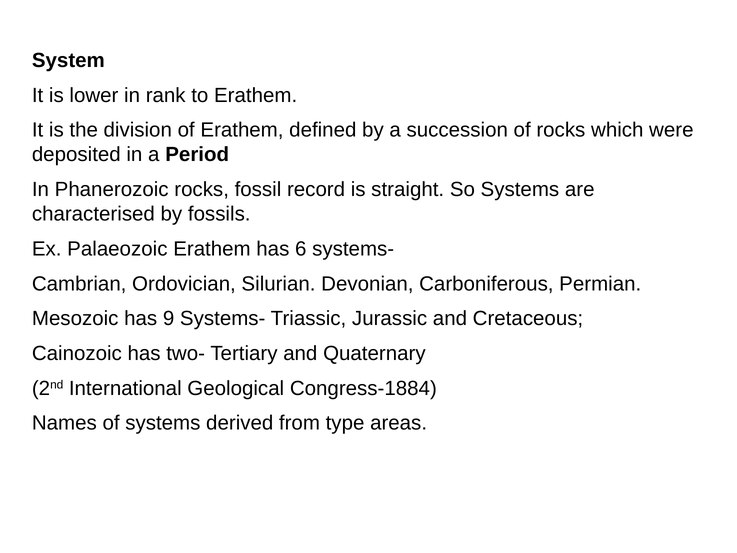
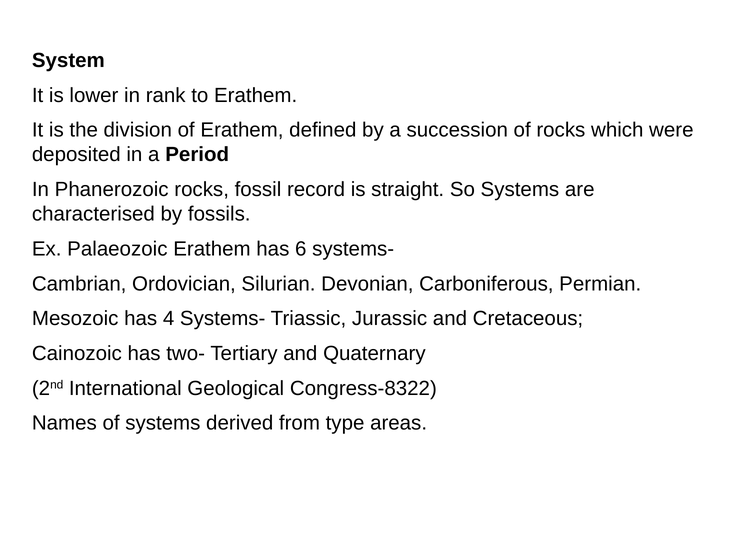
9: 9 -> 4 (169, 318)
Congress-1884: Congress-1884 -> Congress-8322 (363, 388)
